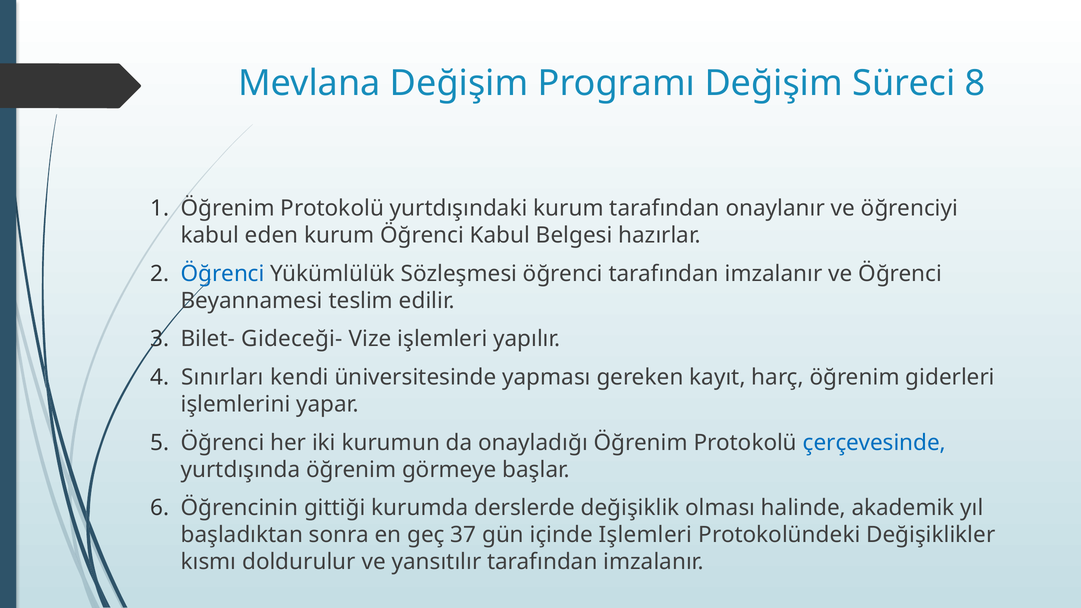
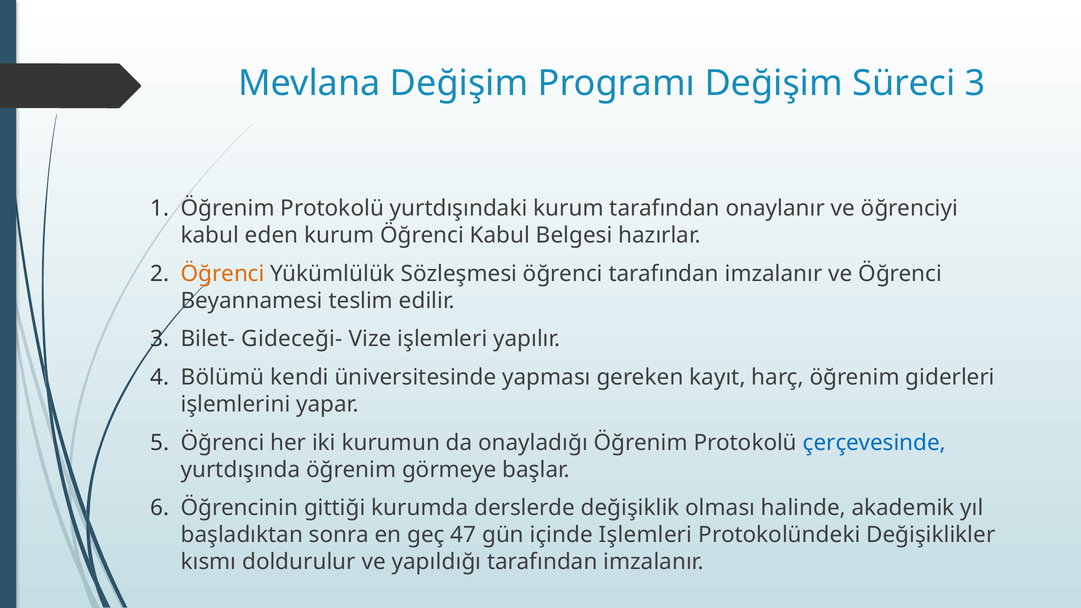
Süreci 8: 8 -> 3 (975, 84)
Öğrenci colour: blue -> orange (223, 274)
Sınırları: Sınırları -> Bölümü (223, 377)
37: 37 -> 47 (463, 535)
yansıtılır: yansıtılır -> yapıldığı (436, 562)
